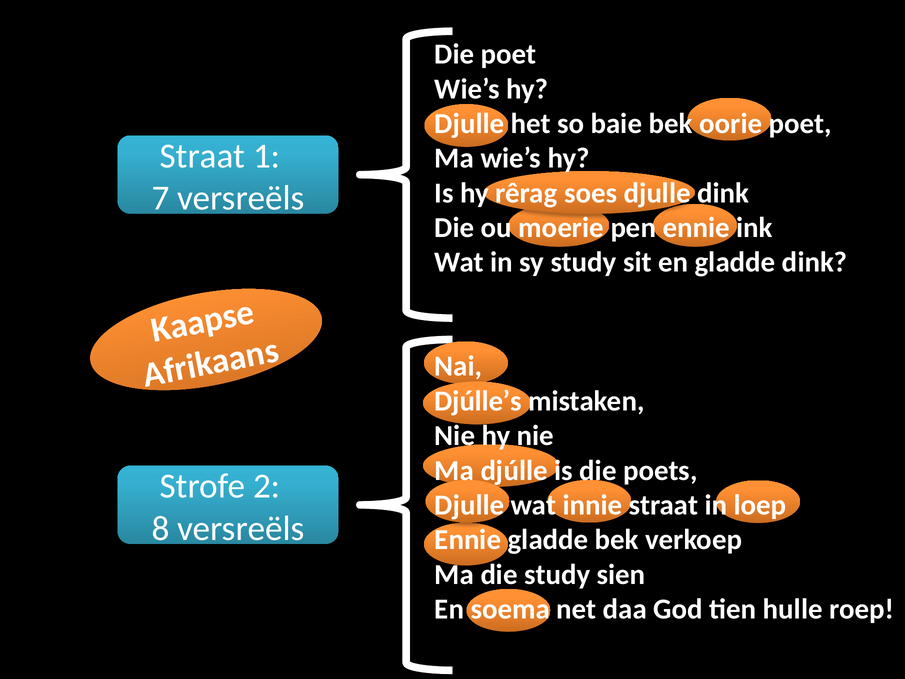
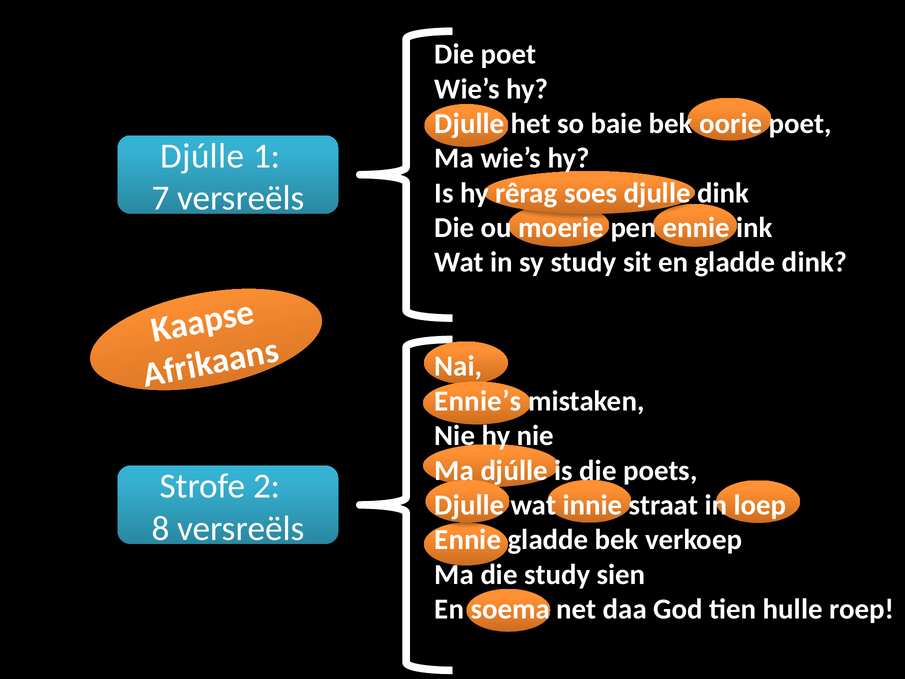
Straat: Straat -> Djúlle (202, 156)
Djúlle’s: Djúlle’s -> Ennie’s (478, 401)
